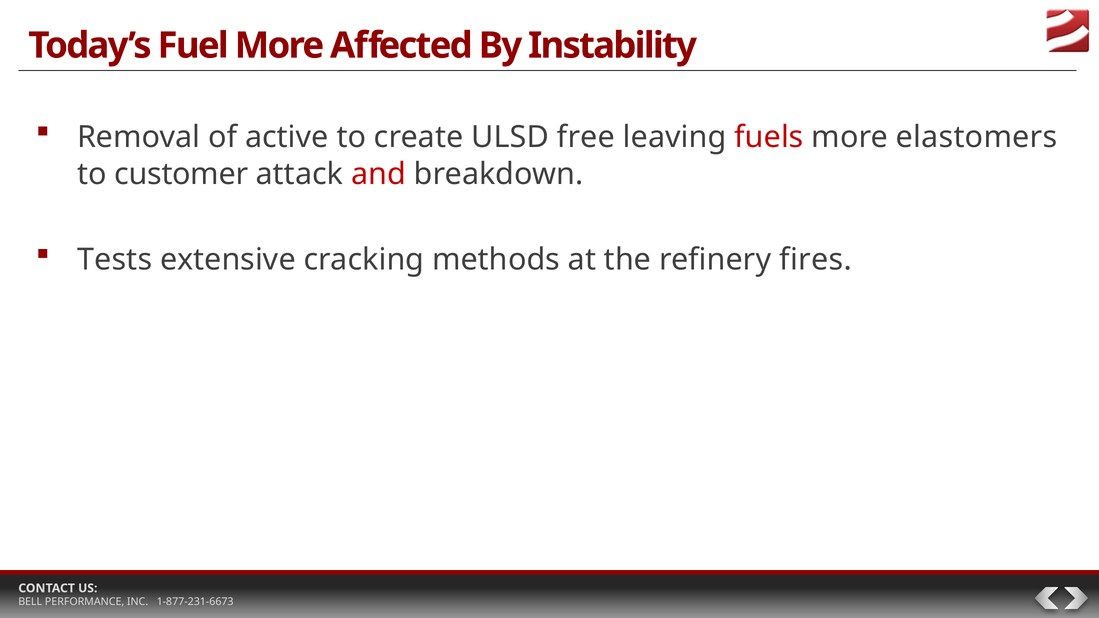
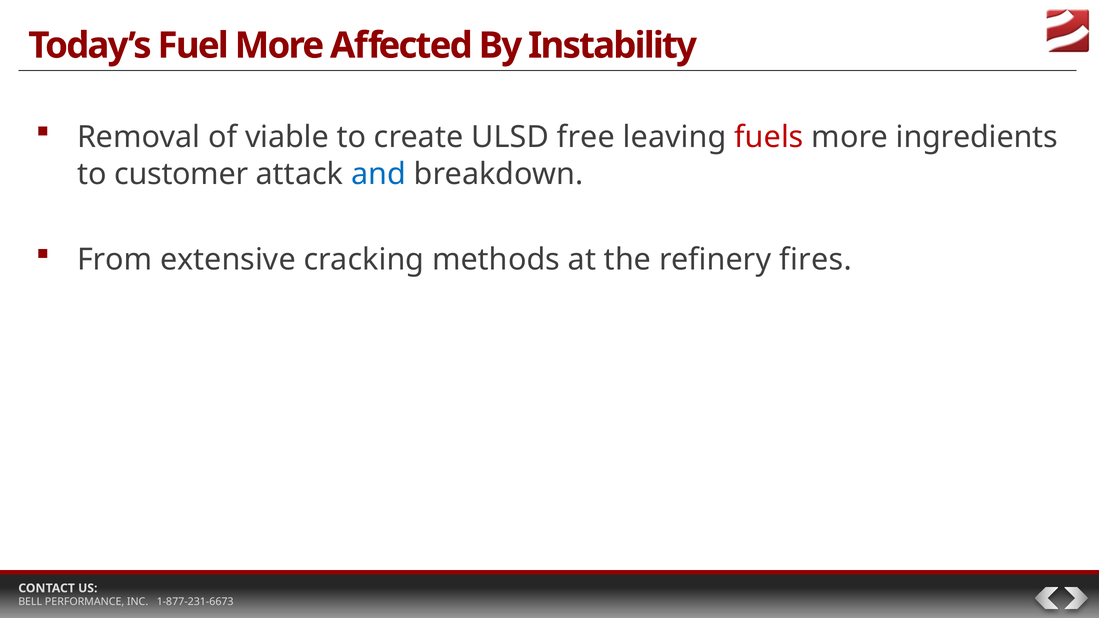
active: active -> viable (287, 137)
elastomers: elastomers -> ingredients (977, 137)
and colour: red -> blue (379, 174)
Tests: Tests -> From (115, 260)
